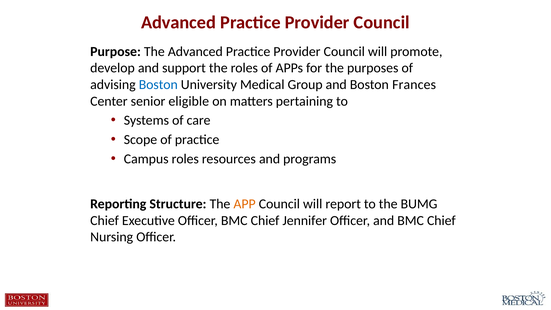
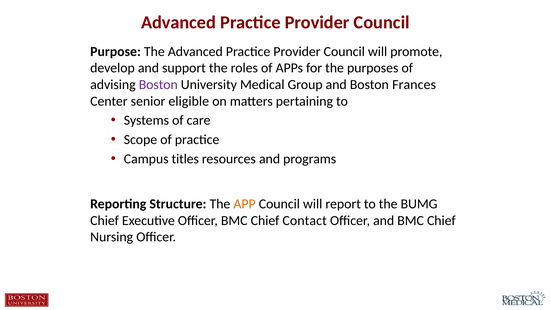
Boston colour: blue -> purple (158, 85)
Campus roles: roles -> titles (185, 159)
Jennifer: Jennifer -> Contact (305, 221)
